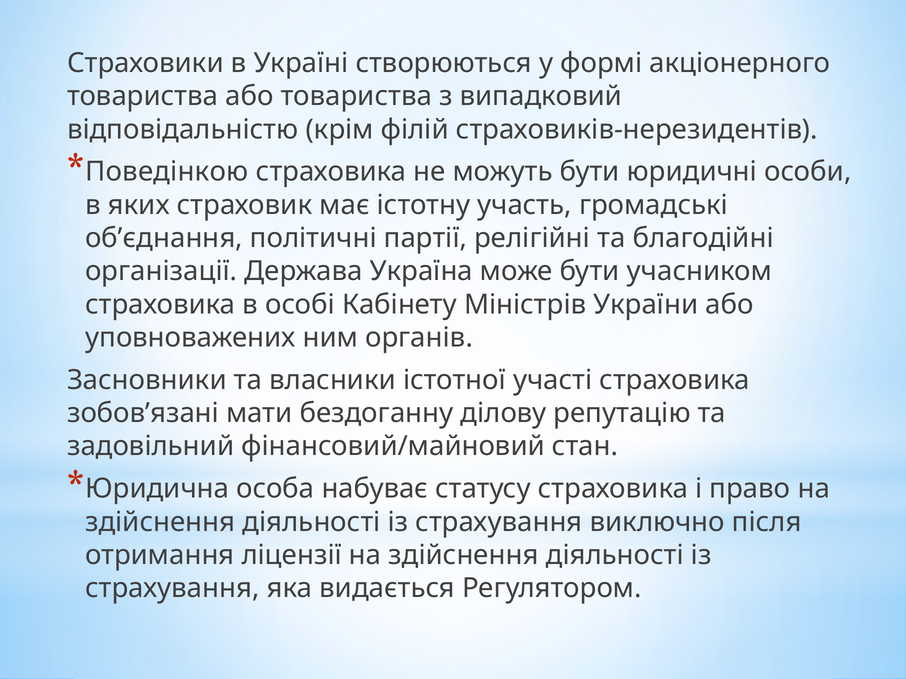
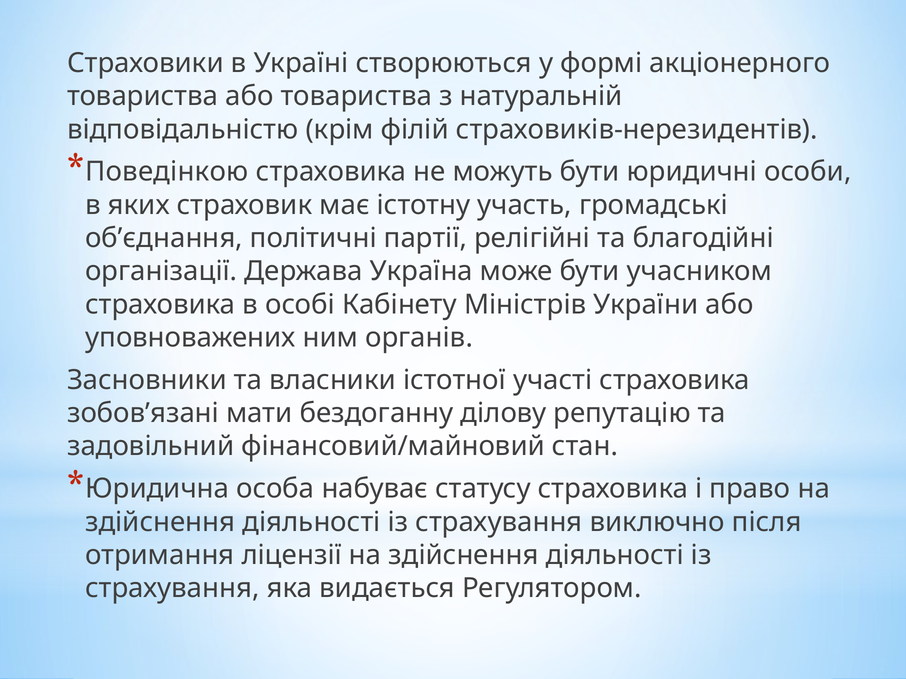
випадковий: випадковий -> натуральній (541, 96)
